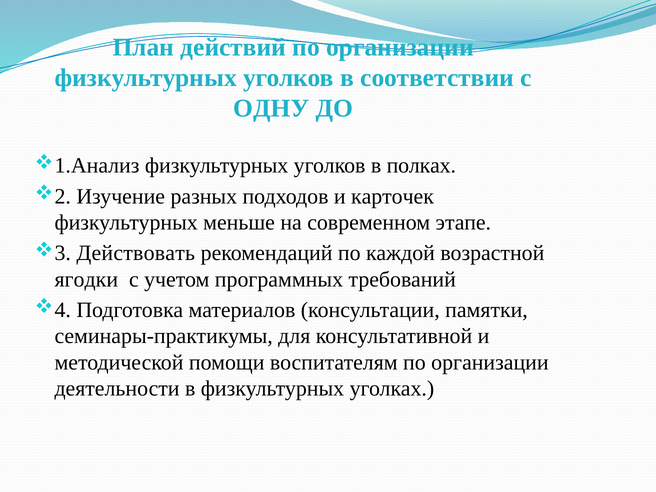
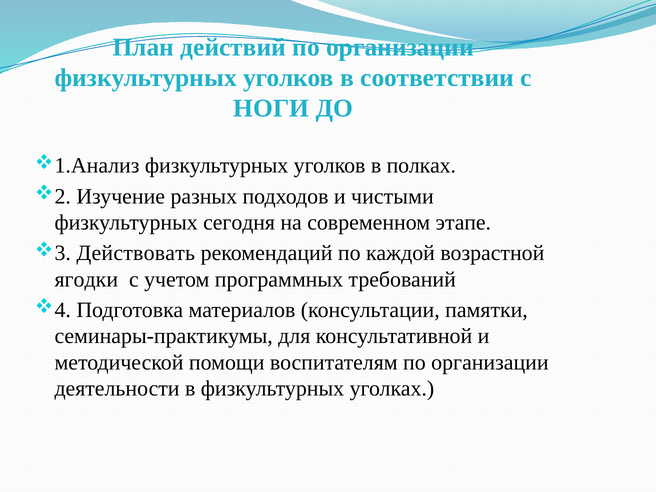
ОДНУ: ОДНУ -> НОГИ (271, 108)
карточек: карточек -> чистыми (392, 196)
меньше: меньше -> сегодня (239, 223)
